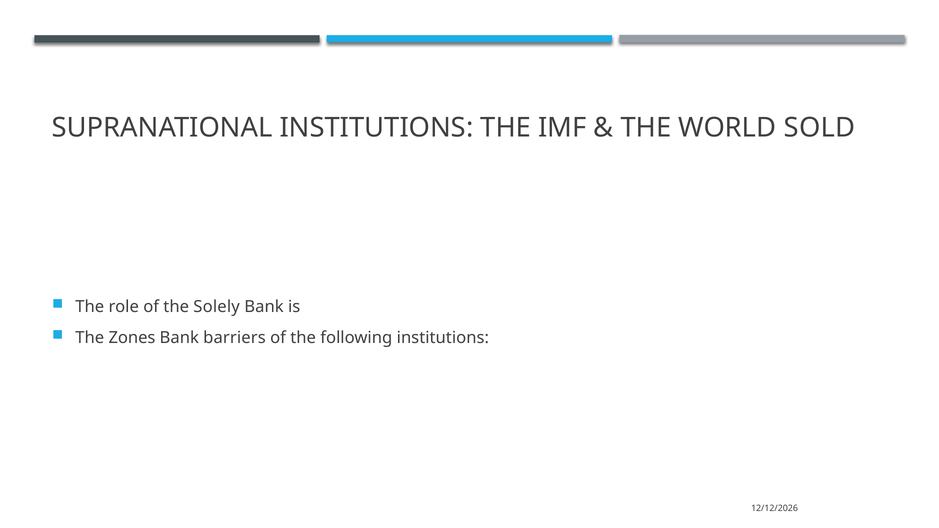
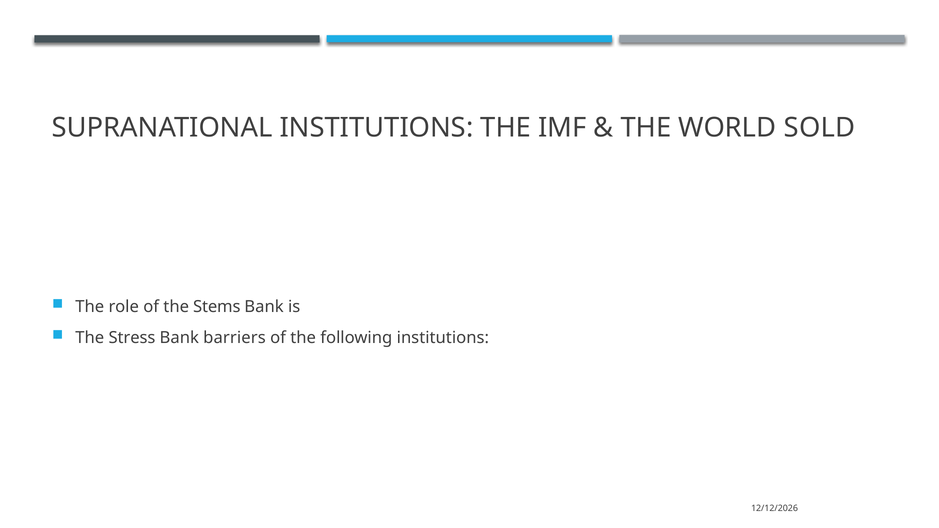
Solely: Solely -> Stems (217, 307)
Zones: Zones -> Stress (132, 338)
